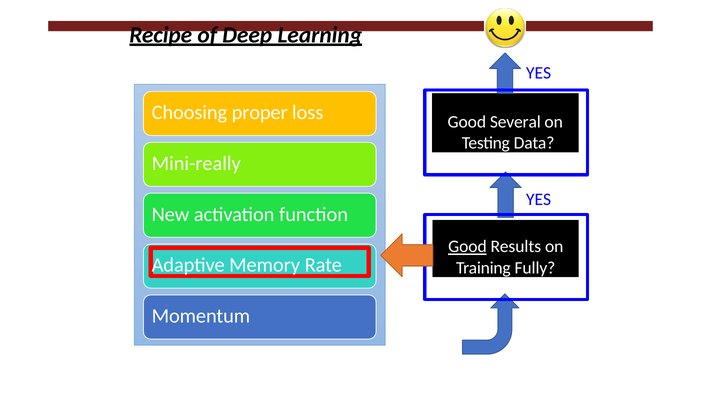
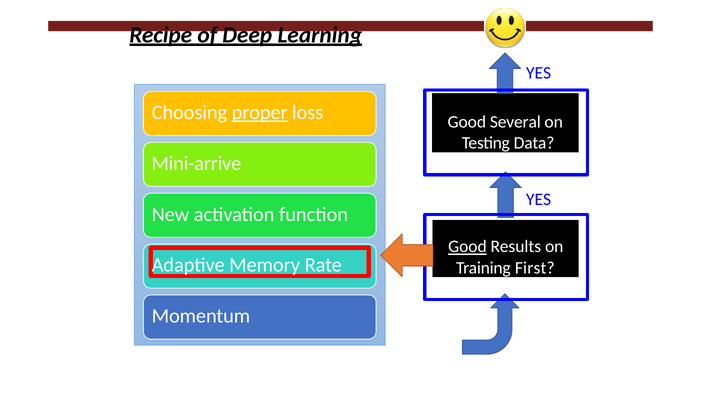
proper underline: none -> present (260, 113)
Mini-really: Mini-really -> Mini-arrive (196, 164)
Fully: Fully -> First (535, 268)
